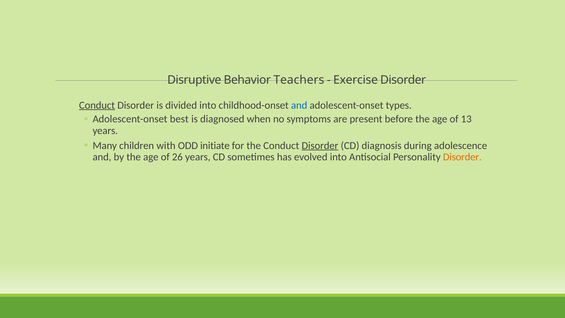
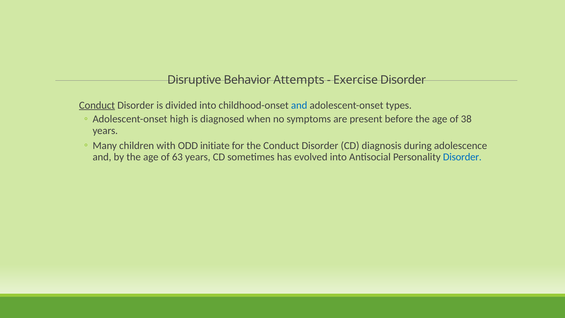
Teachers: Teachers -> Attempts (299, 80)
best: best -> high (179, 119)
13: 13 -> 38 (466, 119)
Disorder underline: present -> none (320, 145)
26: 26 -> 63 (177, 157)
Disorder colour: orange -> blue (462, 157)
